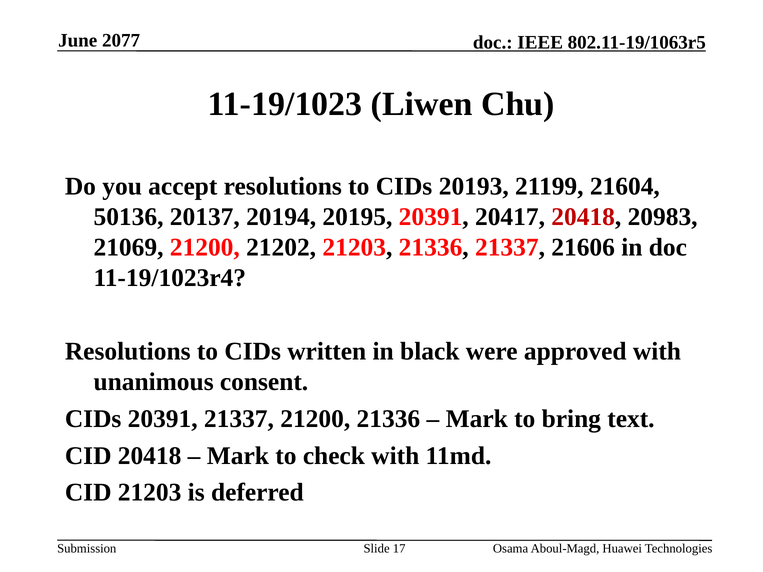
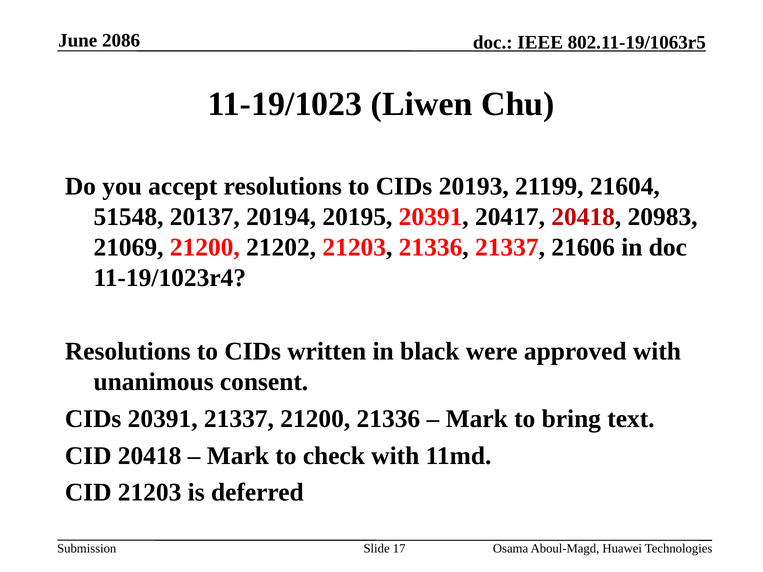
2077: 2077 -> 2086 (121, 40)
50136: 50136 -> 51548 (129, 217)
